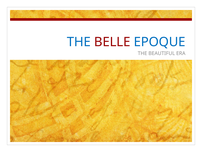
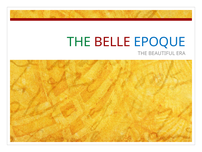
THE colour: blue -> green (79, 42)
